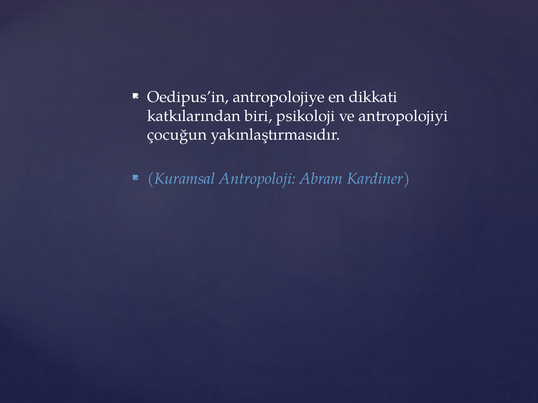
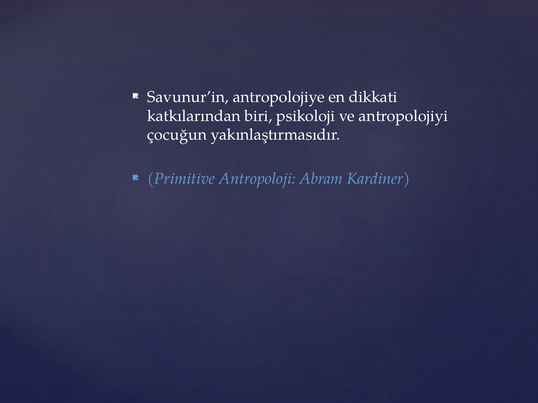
Oedipus’in: Oedipus’in -> Savunur’in (188, 97)
Kuramsal: Kuramsal -> Primitive (181, 179)
